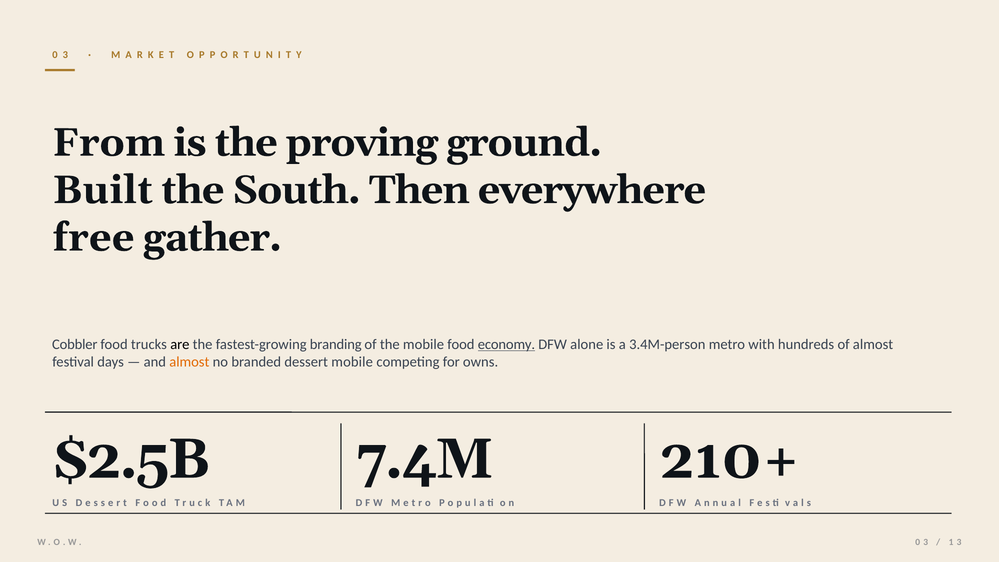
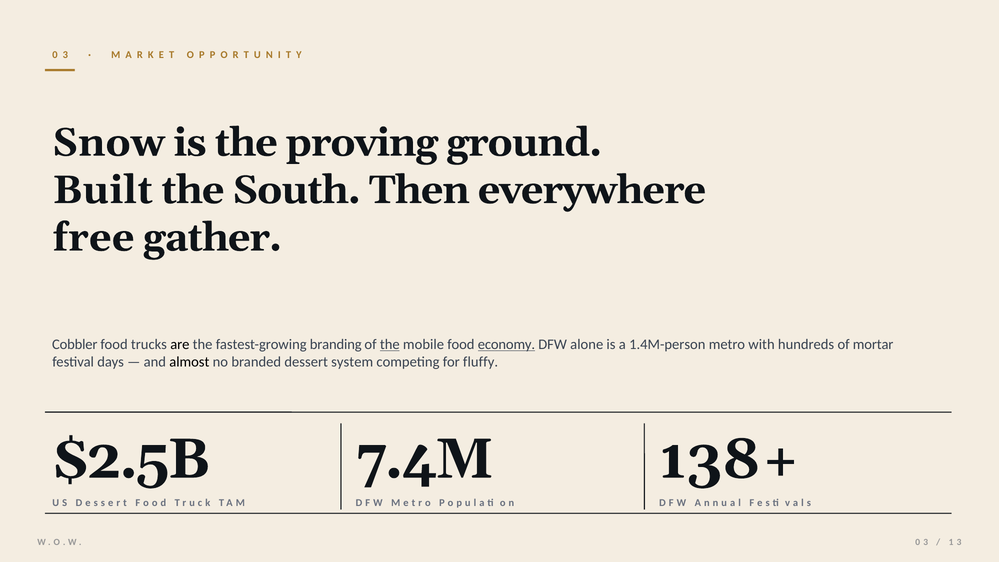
From: From -> Snow (109, 143)
the underline: none -> present (390, 344)
3.4M-person: 3.4M-person -> 1.4M-person (667, 344)
of almost: almost -> mortar (873, 344)
almost colour: orange -> black (189, 362)
dessert mobile: mobile -> system (352, 362)
owns: owns -> fluffy (481, 362)
210+: 210+ -> 138+ (730, 459)
